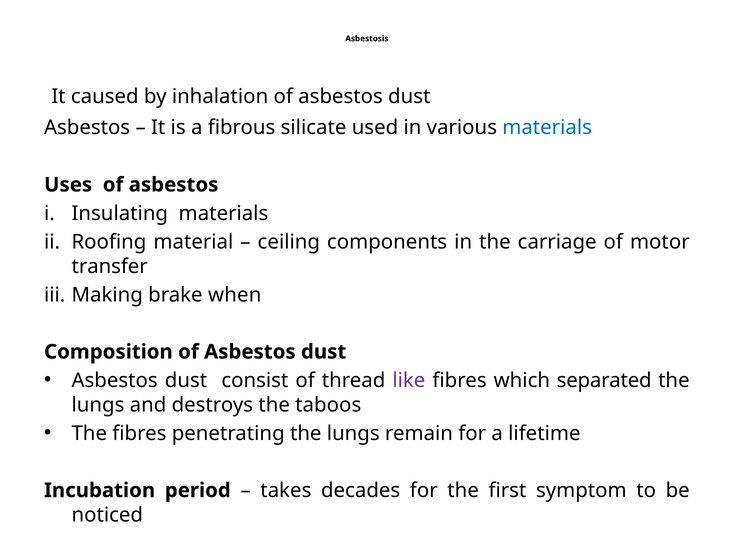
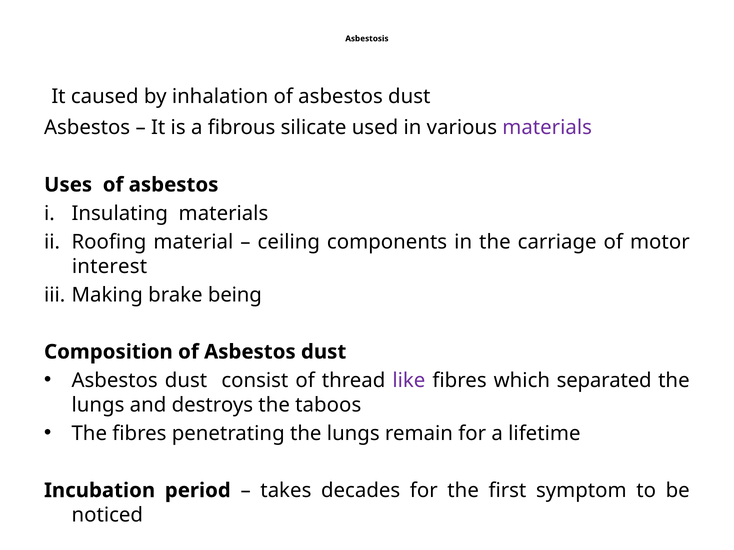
materials colour: blue -> purple (547, 128)
transfer: transfer -> interest (110, 267)
when: when -> being (235, 295)
